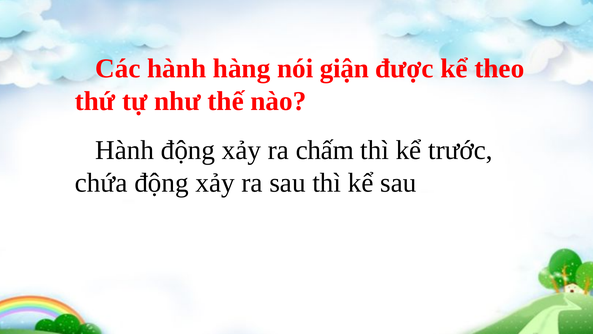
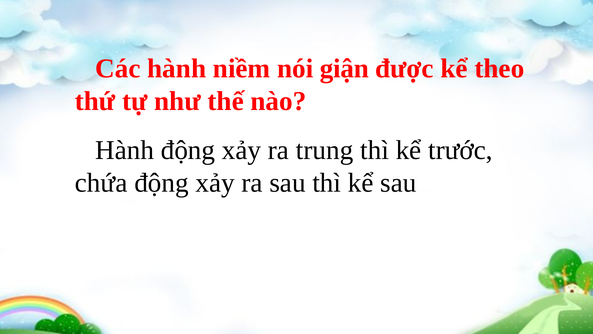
hàng: hàng -> niềm (242, 69)
chấm: chấm -> trung (325, 150)
